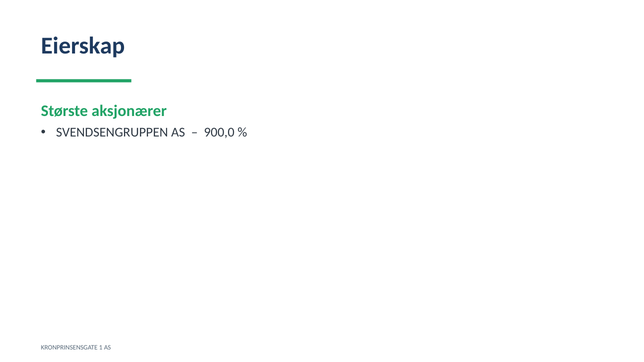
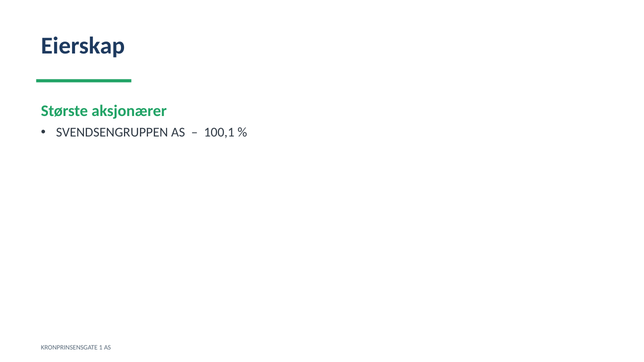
900,0: 900,0 -> 100,1 (219, 132)
